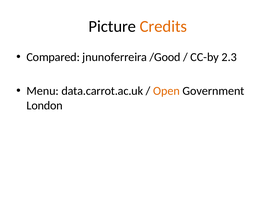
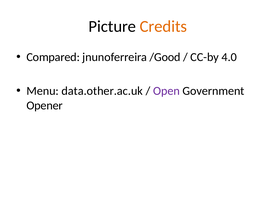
2.3: 2.3 -> 4.0 (229, 57)
data.carrot.ac.uk: data.carrot.ac.uk -> data.other.ac.uk (102, 91)
Open colour: orange -> purple (166, 91)
London: London -> Opener (45, 105)
